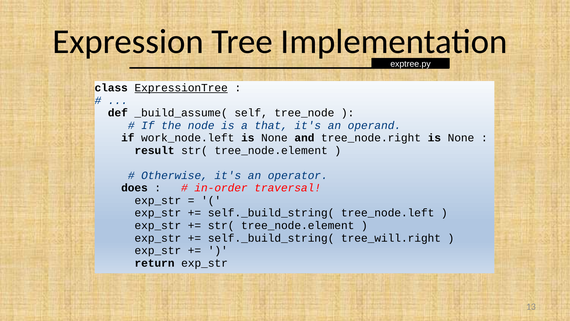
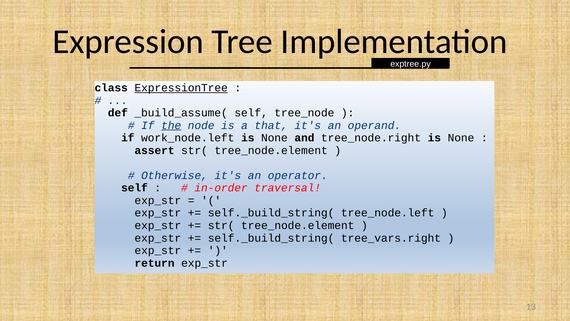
the underline: none -> present (171, 125)
result: result -> assert (155, 150)
does: does -> self (134, 188)
tree_will.right: tree_will.right -> tree_vars.right (391, 238)
